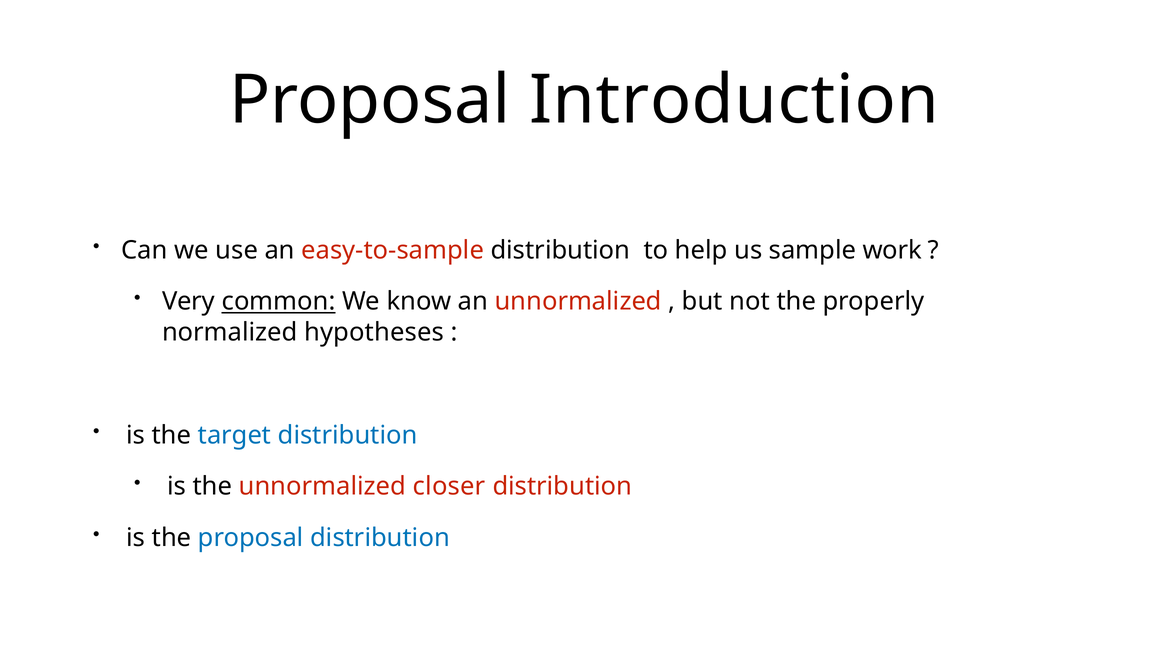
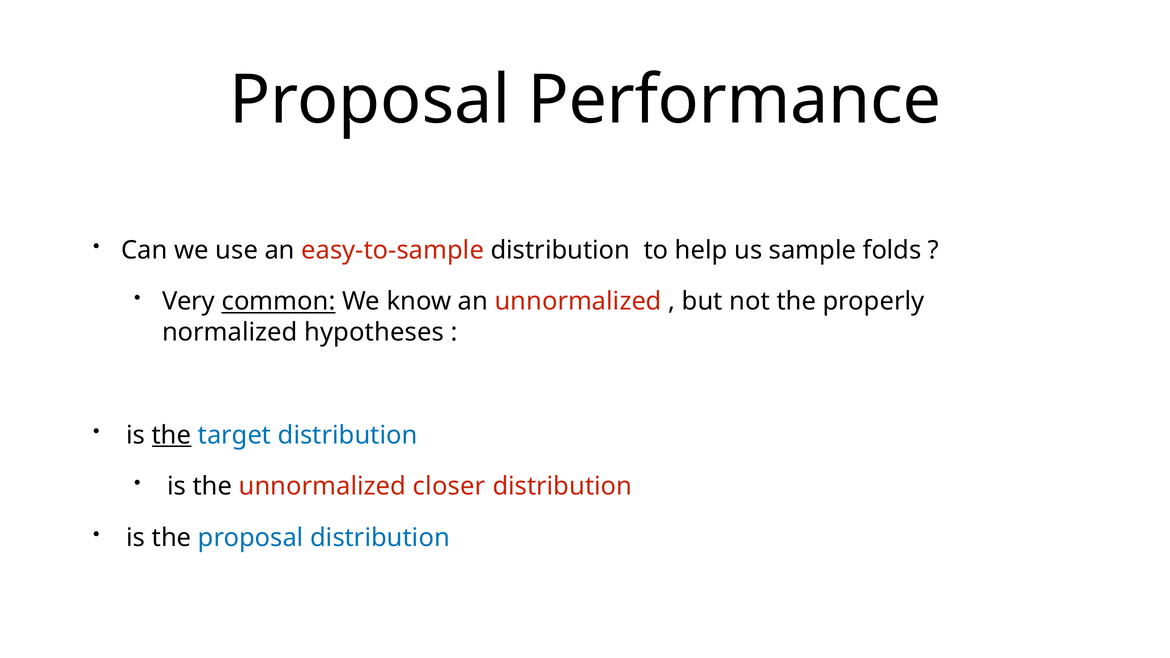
Introduction: Introduction -> Performance (734, 100)
work: work -> folds (892, 250)
the underline: none -> present (172, 435)
